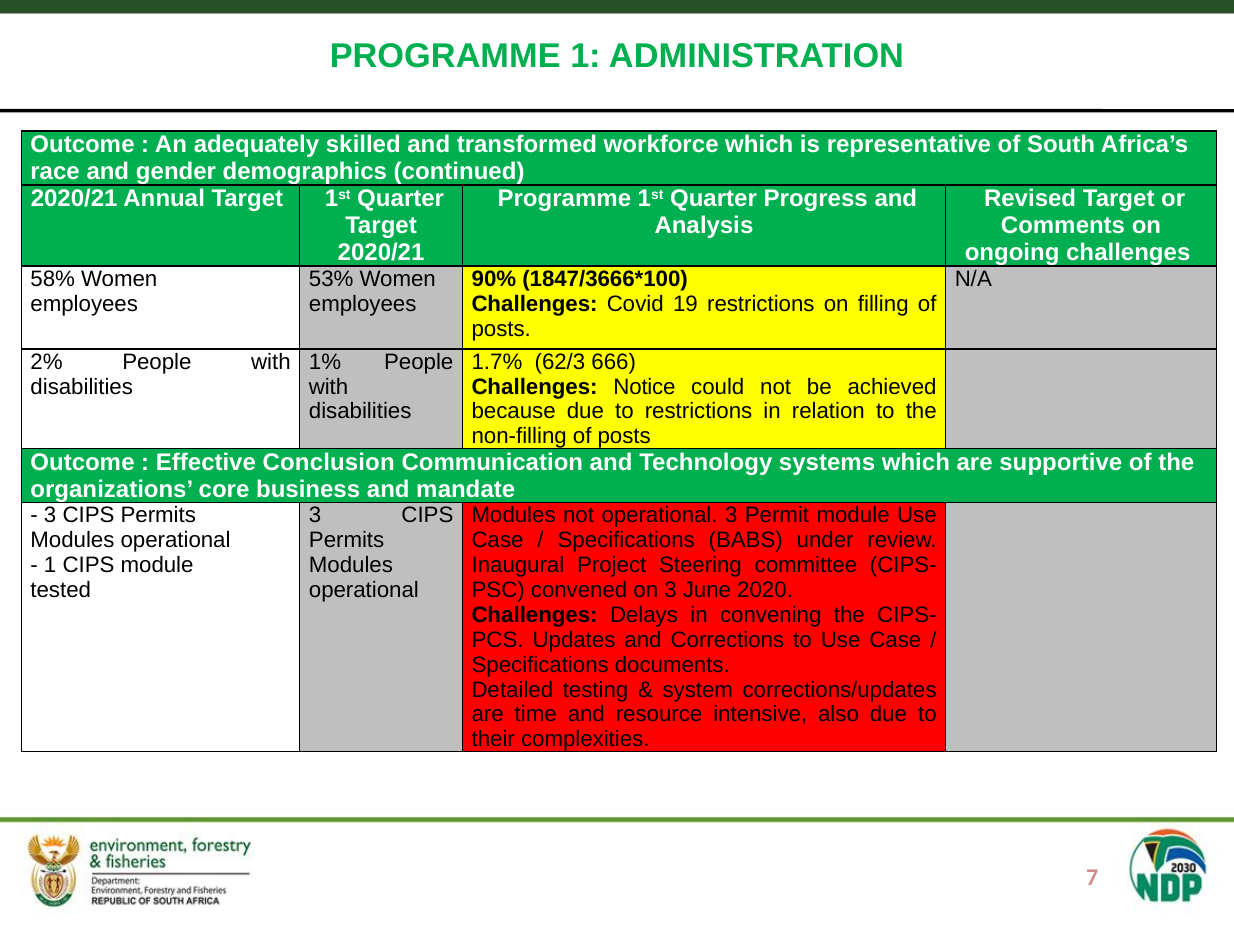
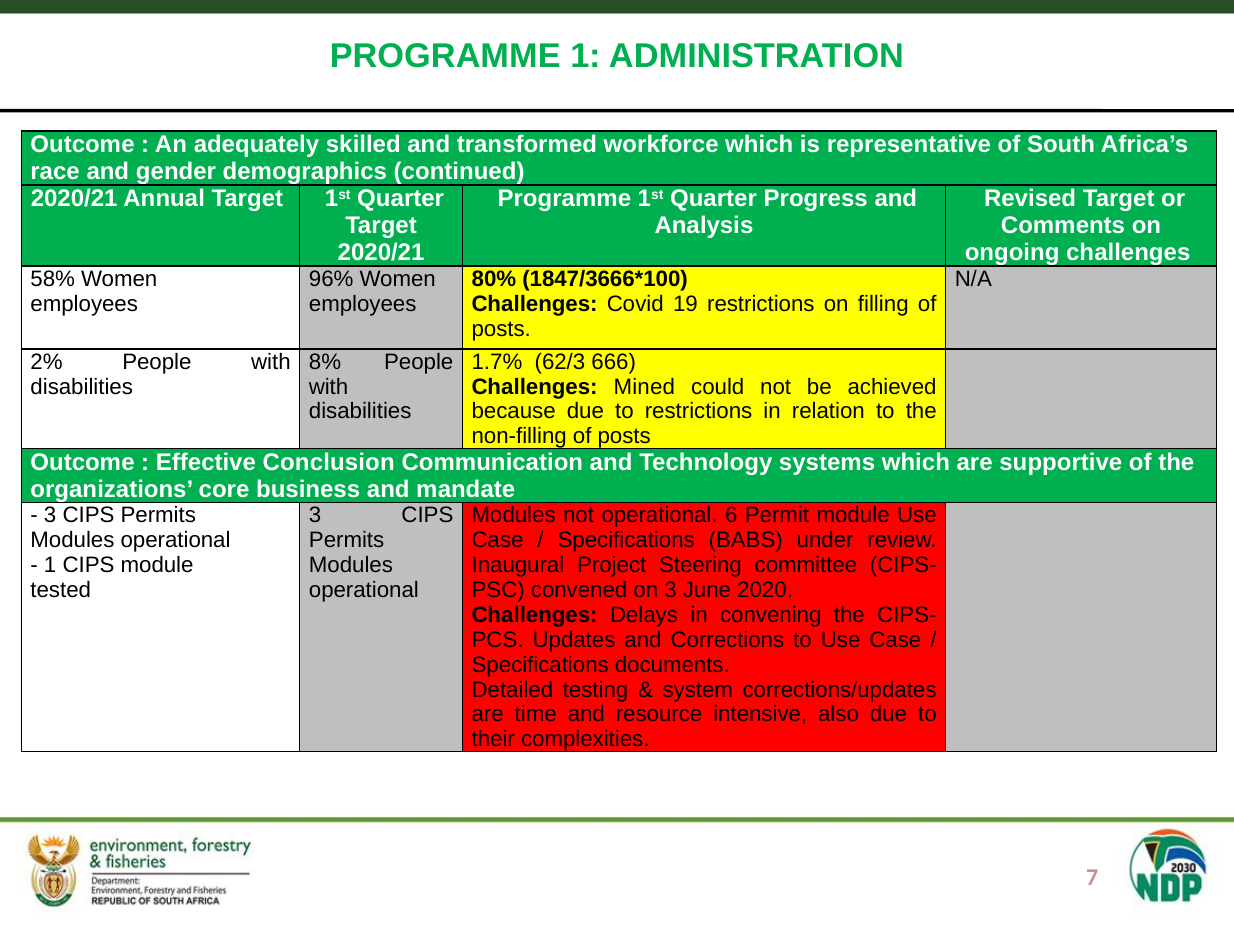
53%: 53% -> 96% (331, 279)
90%: 90% -> 80% (494, 279)
1%: 1% -> 8% (325, 362)
Notice: Notice -> Mined (644, 387)
operational 3: 3 -> 6 (731, 515)
